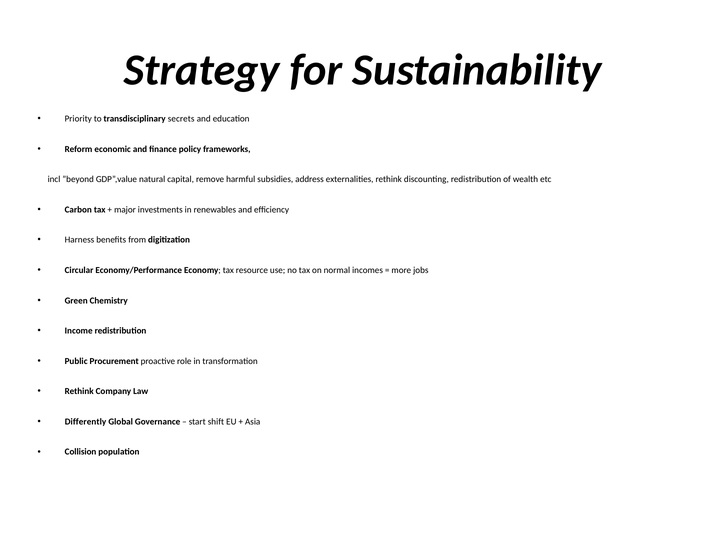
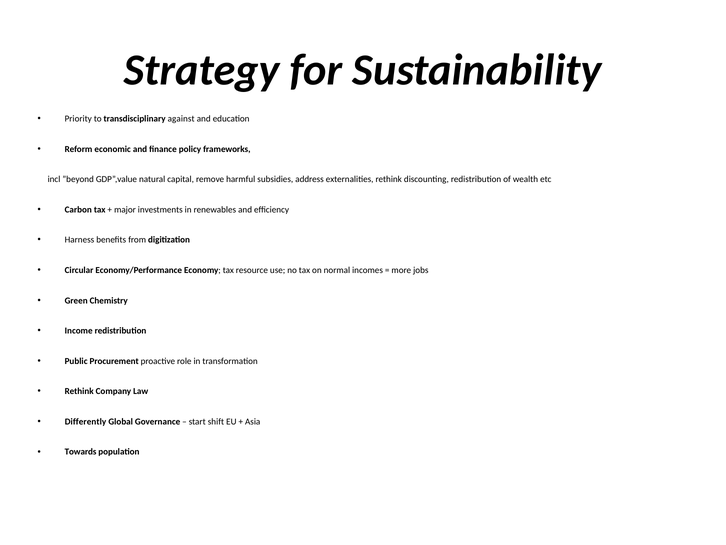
secrets: secrets -> against (181, 119)
Collision: Collision -> Towards (81, 452)
